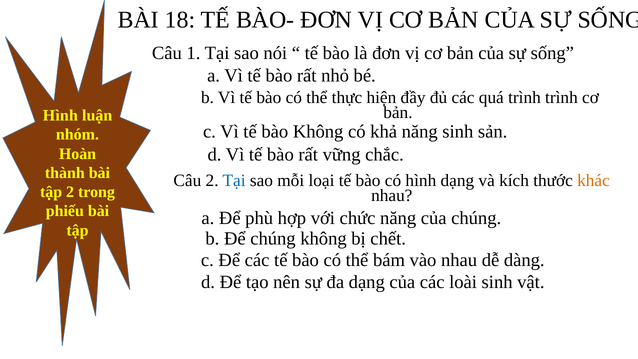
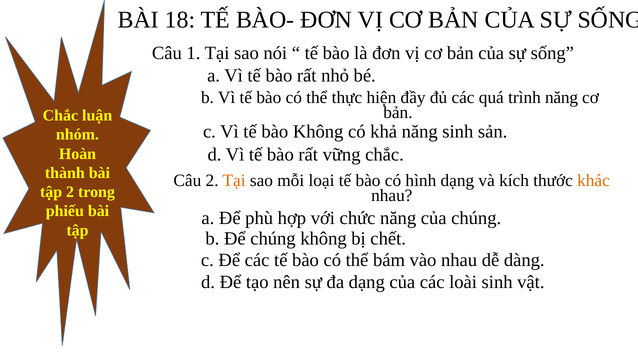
trình trình: trình -> năng (562, 97)
Hình: Hình -> Chắc (60, 115)
Tại colour: blue -> orange (234, 180)
